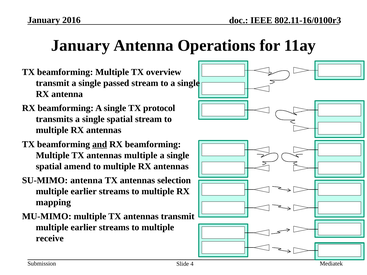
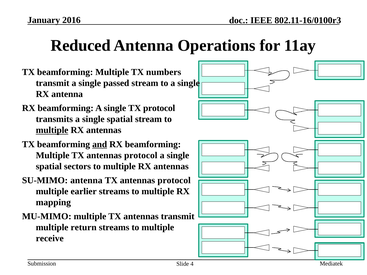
January: January -> Reduced (81, 45)
overview: overview -> numbers (164, 72)
multiple underline: none -> present (52, 130)
Multiple TX antennas multiple: multiple -> protocol (141, 155)
amend: amend -> sectors (77, 166)
selection: selection -> protocol (174, 181)
earlier: earlier -> return (84, 228)
